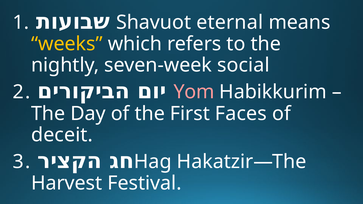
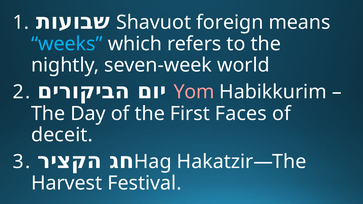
eternal: eternal -> foreign (230, 22)
weeks colour: yellow -> light blue (67, 44)
social: social -> world (243, 65)
